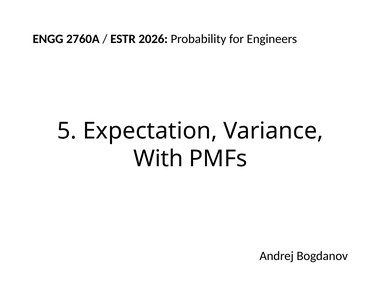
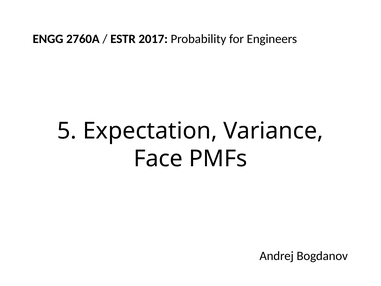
2026: 2026 -> 2017 (153, 39)
With: With -> Face (158, 159)
